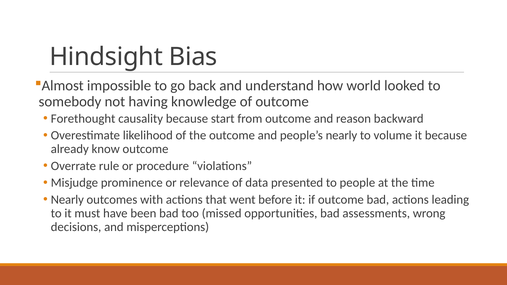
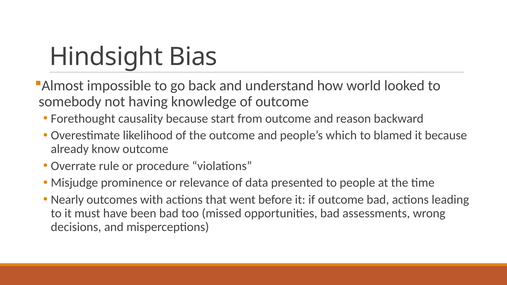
people’s nearly: nearly -> which (341, 135)
volume: volume -> blamed (393, 135)
